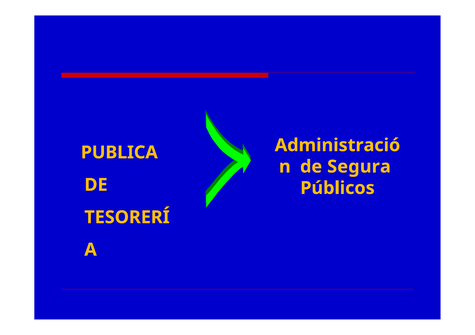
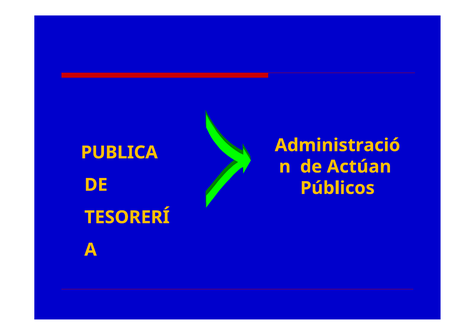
Segura: Segura -> Actúan (359, 167)
